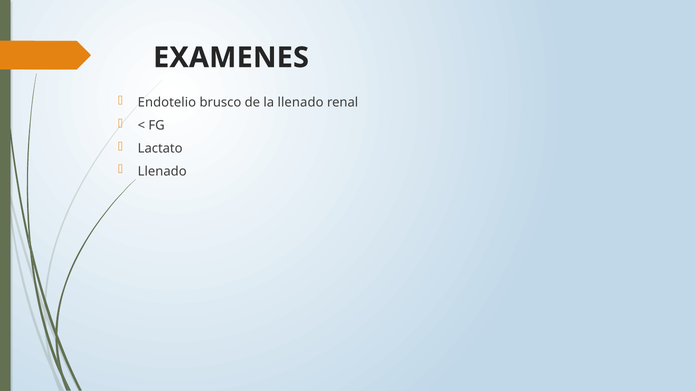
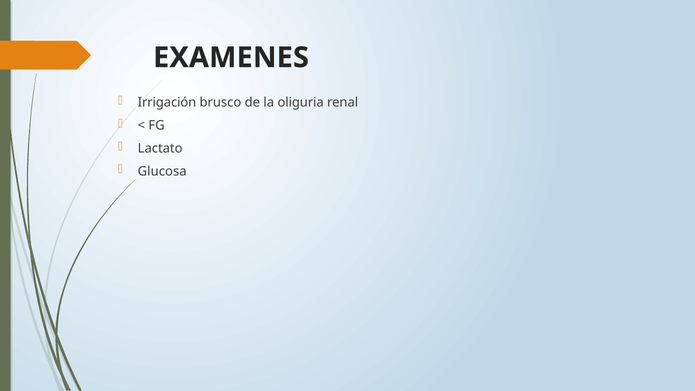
Endotelio: Endotelio -> Irrigación (167, 103)
la llenado: llenado -> oliguria (301, 103)
Llenado: Llenado -> Glucosa (162, 171)
